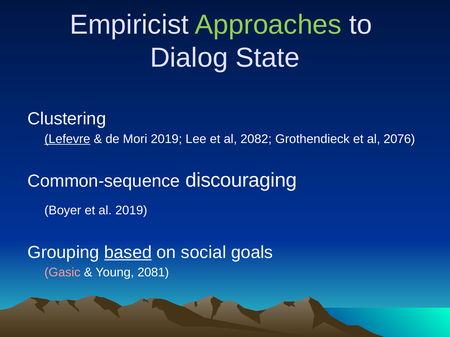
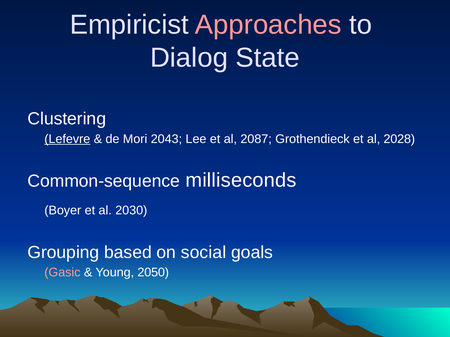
Approaches colour: light green -> pink (268, 25)
Mori 2019: 2019 -> 2043 (166, 139)
2082: 2082 -> 2087 (256, 139)
2076: 2076 -> 2028 (399, 139)
discouraging: discouraging -> milliseconds (241, 180)
al 2019: 2019 -> 2030 (131, 211)
based underline: present -> none (128, 253)
2081: 2081 -> 2050 (153, 273)
